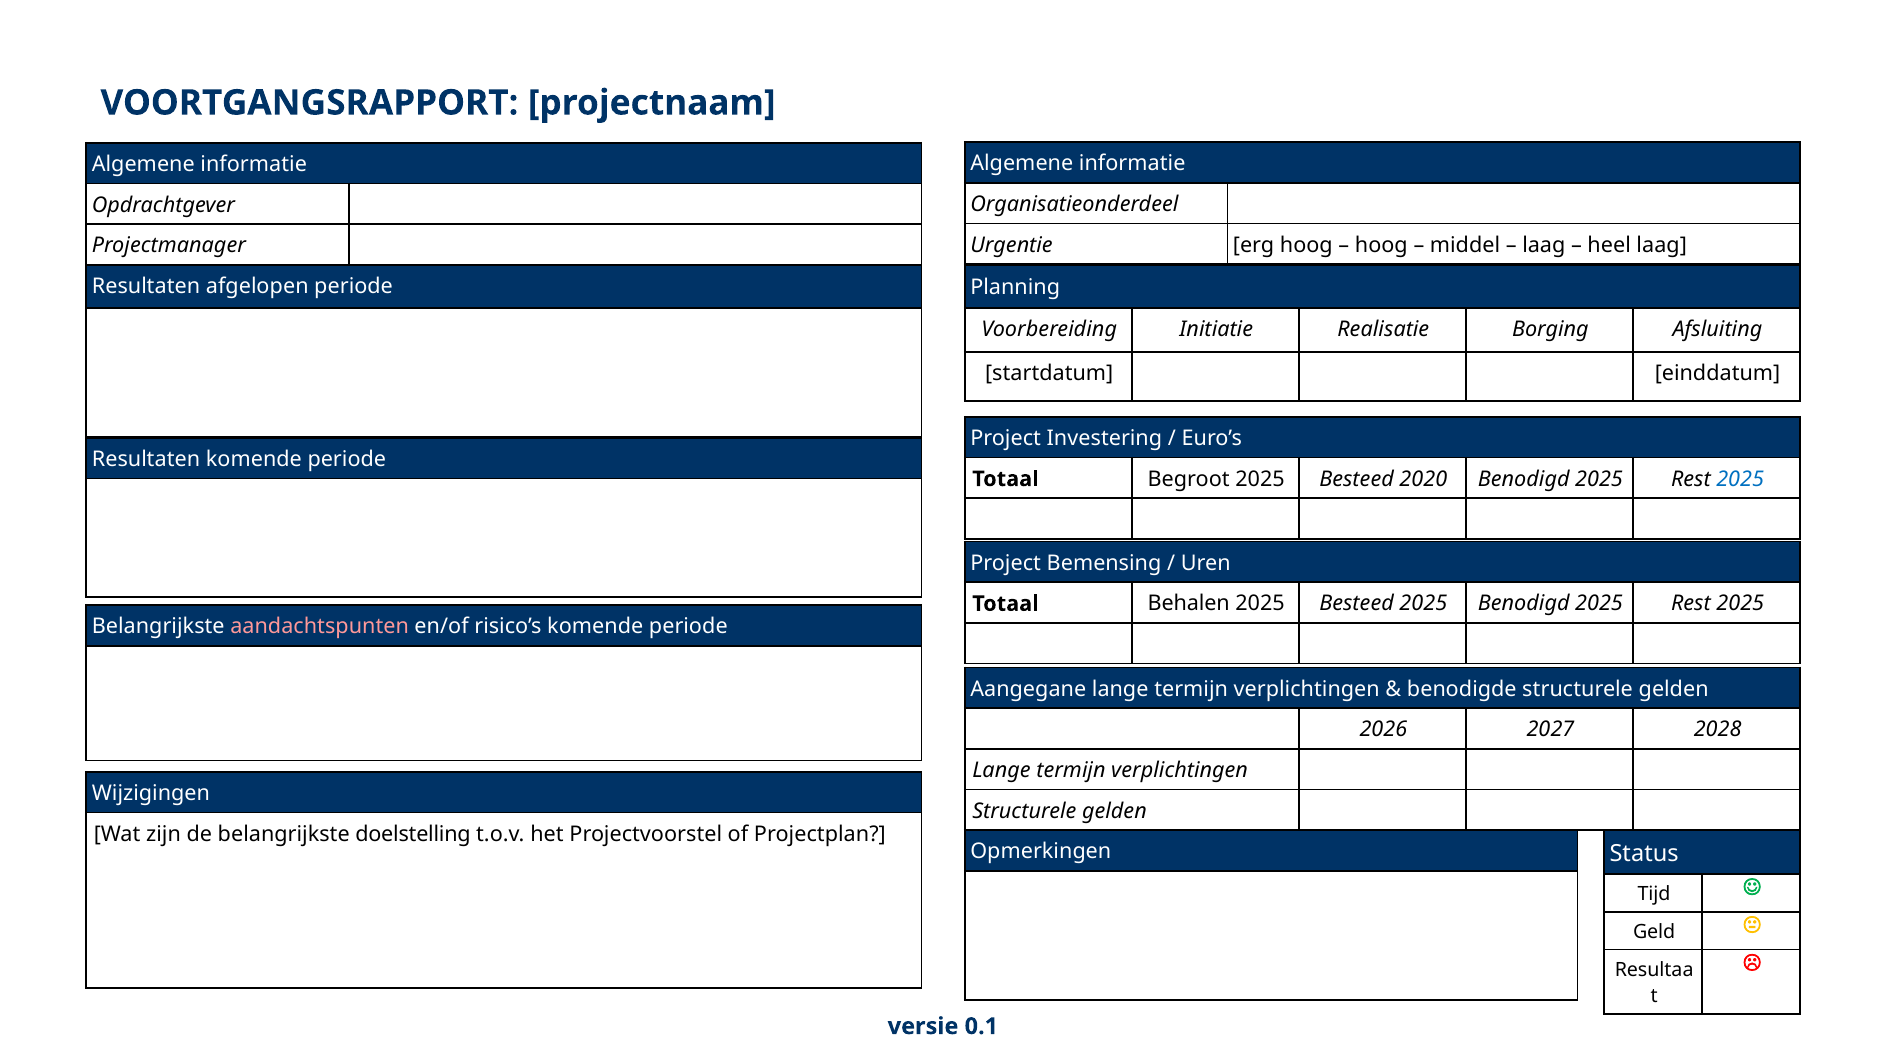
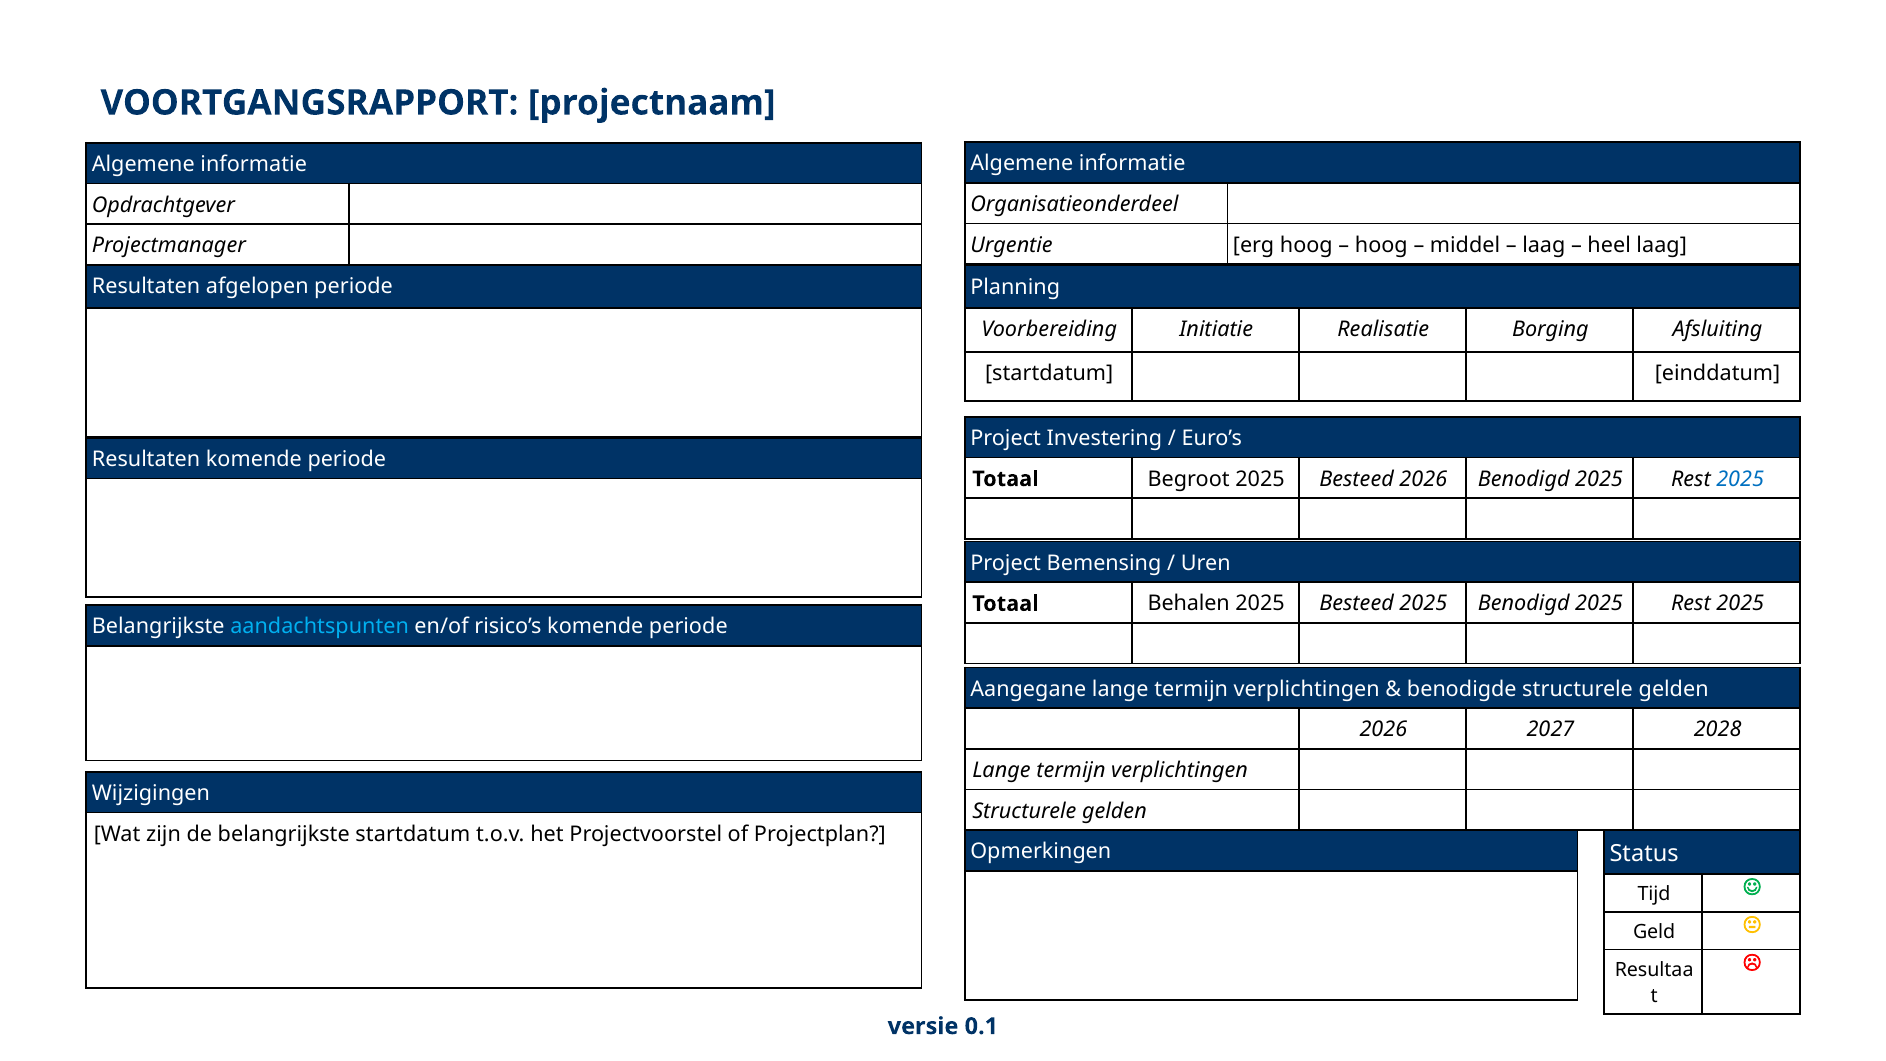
Besteed 2020: 2020 -> 2026 (1423, 479)
aandachtspunten colour: pink -> light blue (320, 626)
belangrijkste doelstelling: doelstelling -> startdatum (413, 834)
